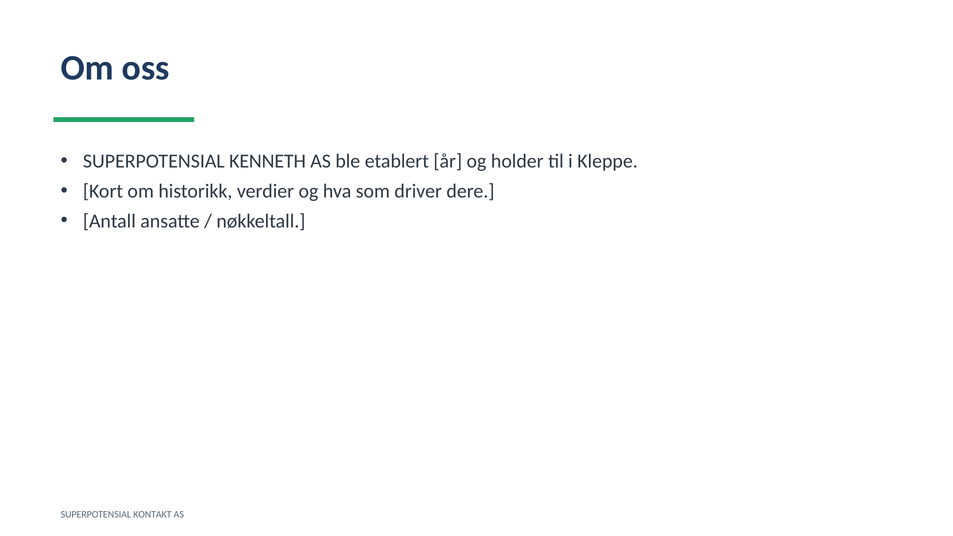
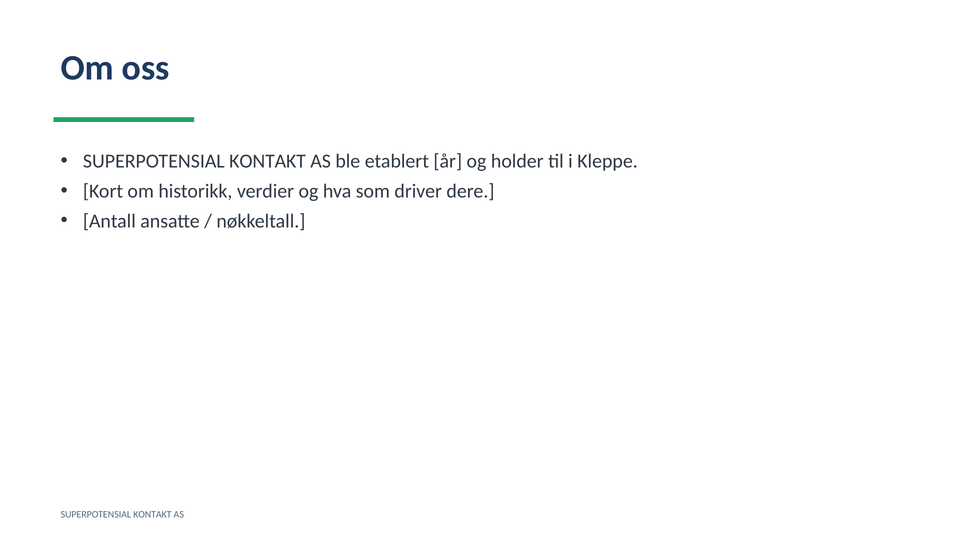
KENNETH: KENNETH -> KONTAKT (268, 161)
